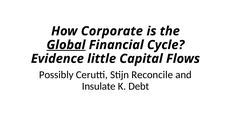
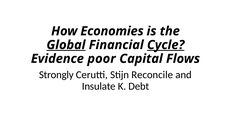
Corporate: Corporate -> Economies (112, 31)
Cycle underline: none -> present (166, 45)
little: little -> poor (102, 59)
Possibly: Possibly -> Strongly (56, 75)
